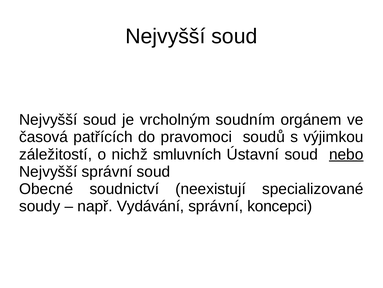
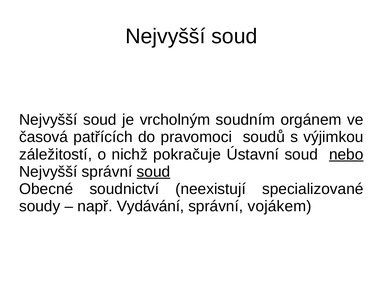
smluvních: smluvních -> pokračuje (187, 154)
soud underline: none -> present (153, 171)
koncepci: koncepci -> vojákem (280, 206)
